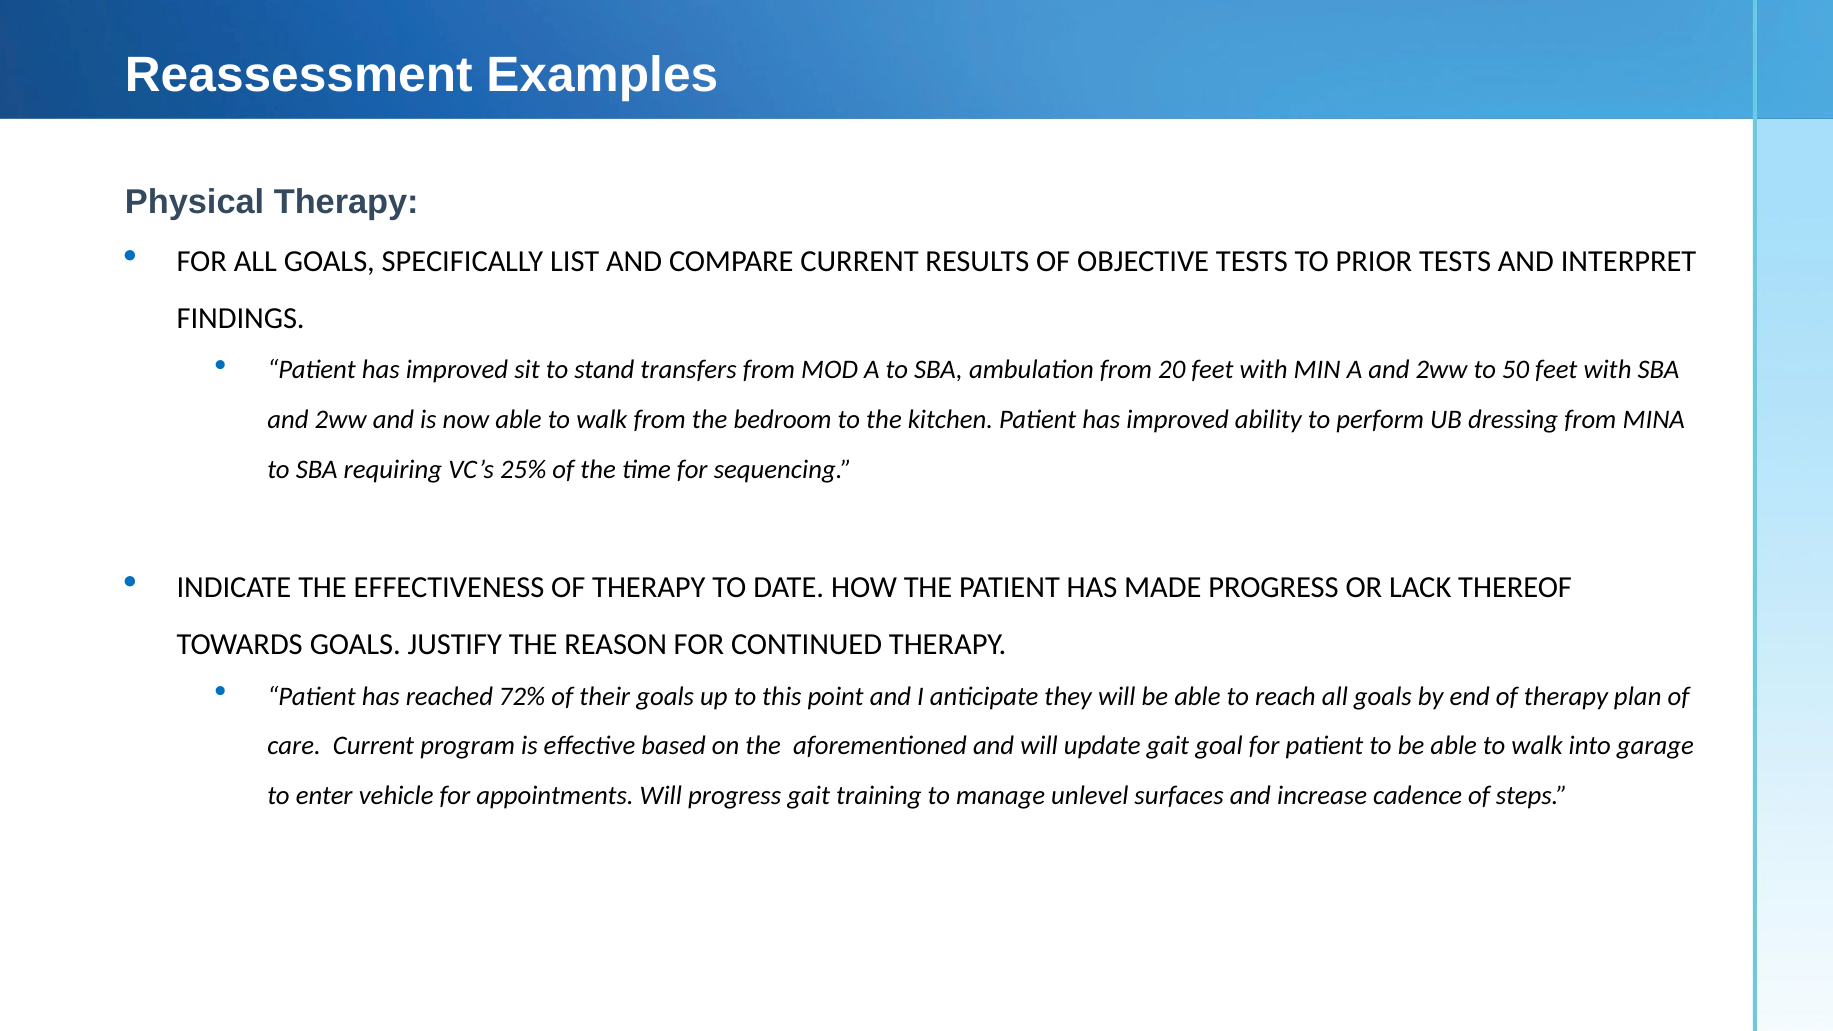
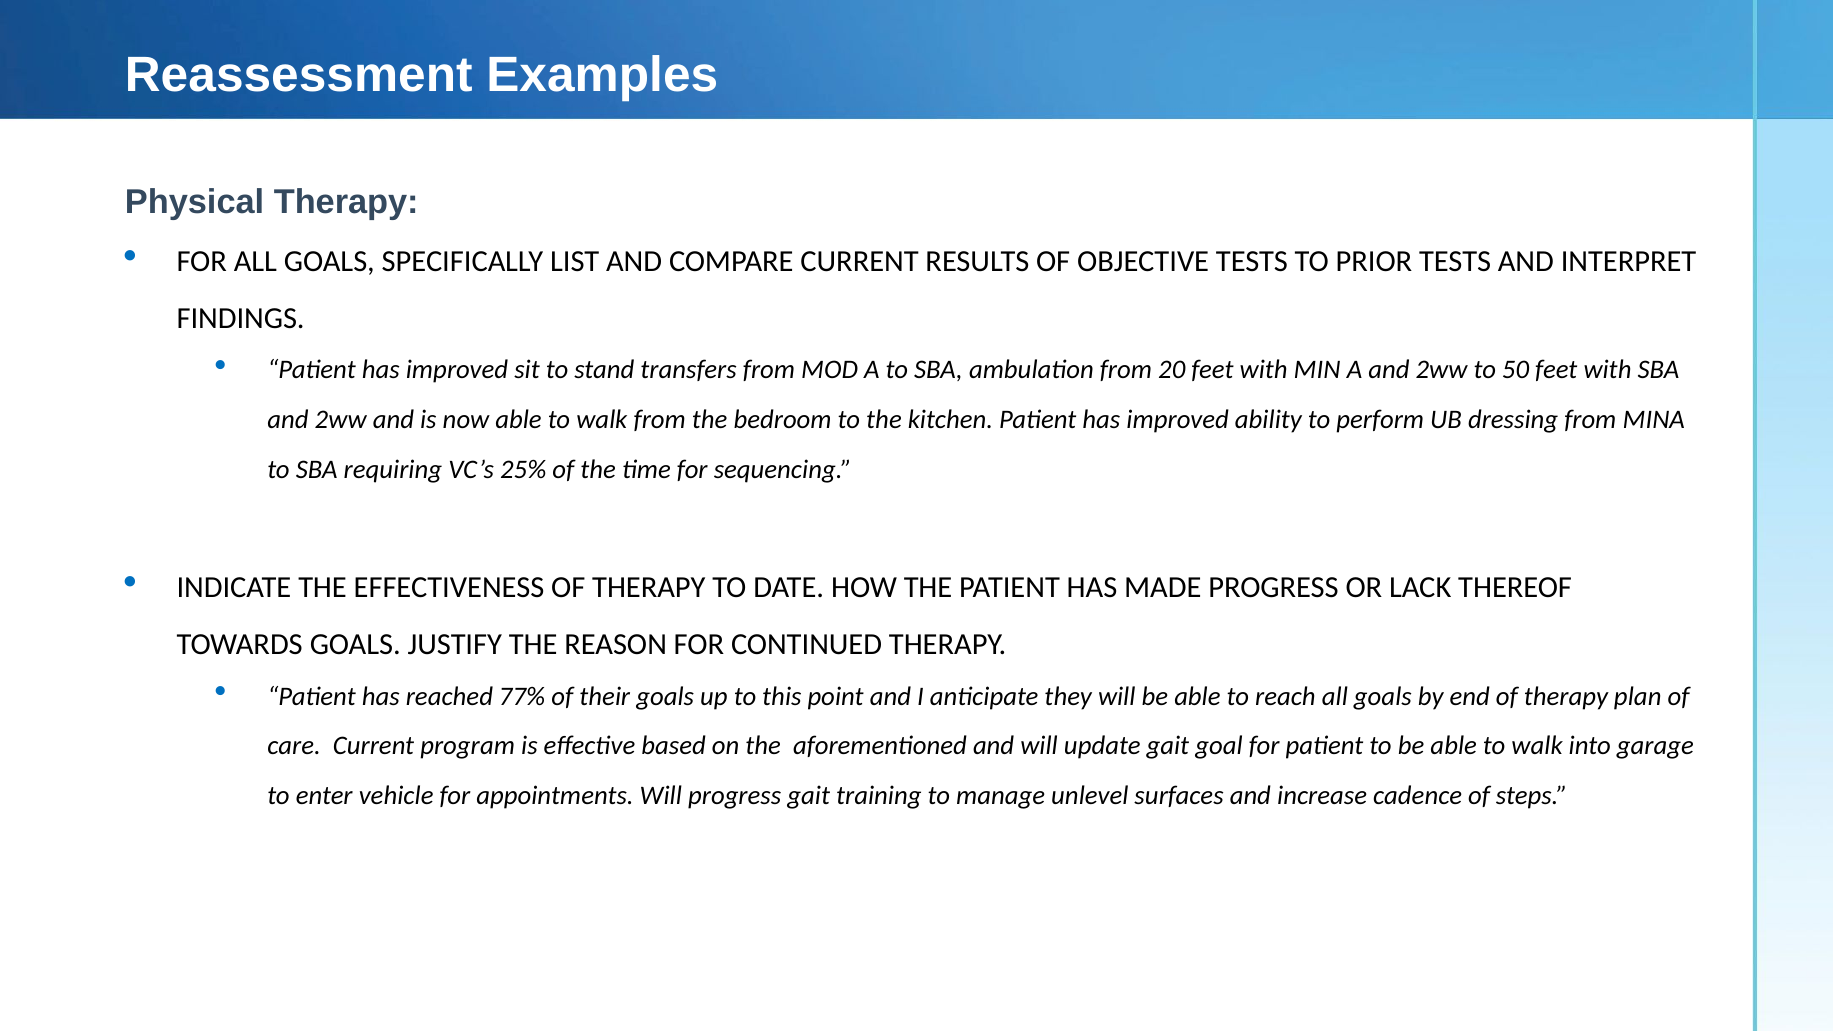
72%: 72% -> 77% (522, 696)
